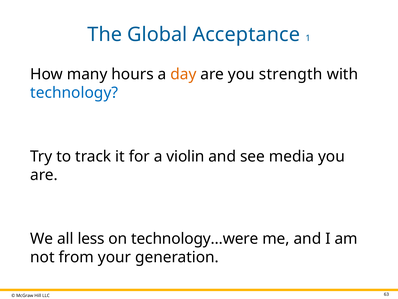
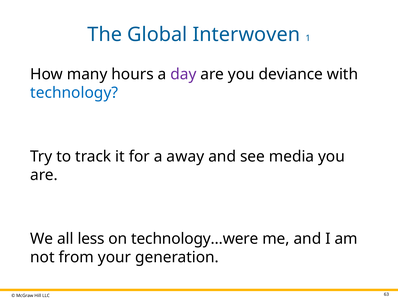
Acceptance: Acceptance -> Interwoven (246, 35)
day colour: orange -> purple (183, 74)
strength: strength -> deviance (291, 74)
violin: violin -> away (185, 156)
